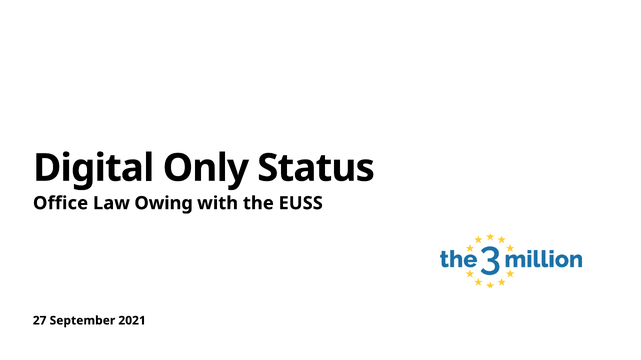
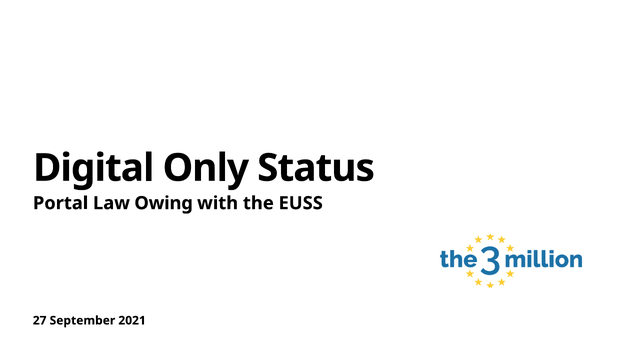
Office: Office -> Portal (61, 203)
